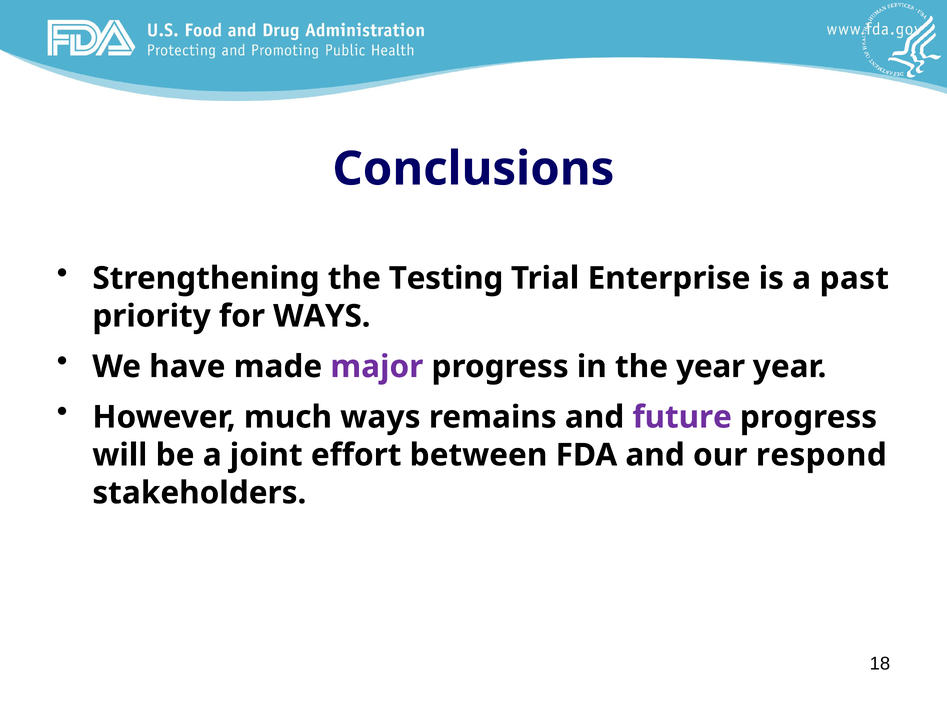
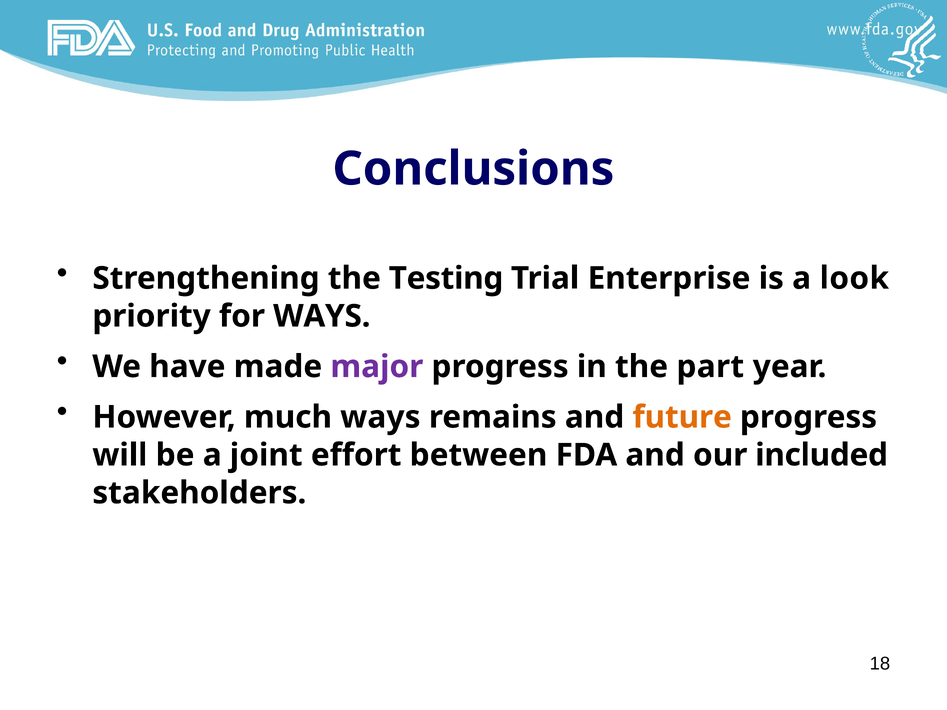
past: past -> look (854, 278)
the year: year -> part (710, 367)
future colour: purple -> orange (682, 417)
respond: respond -> included (822, 455)
